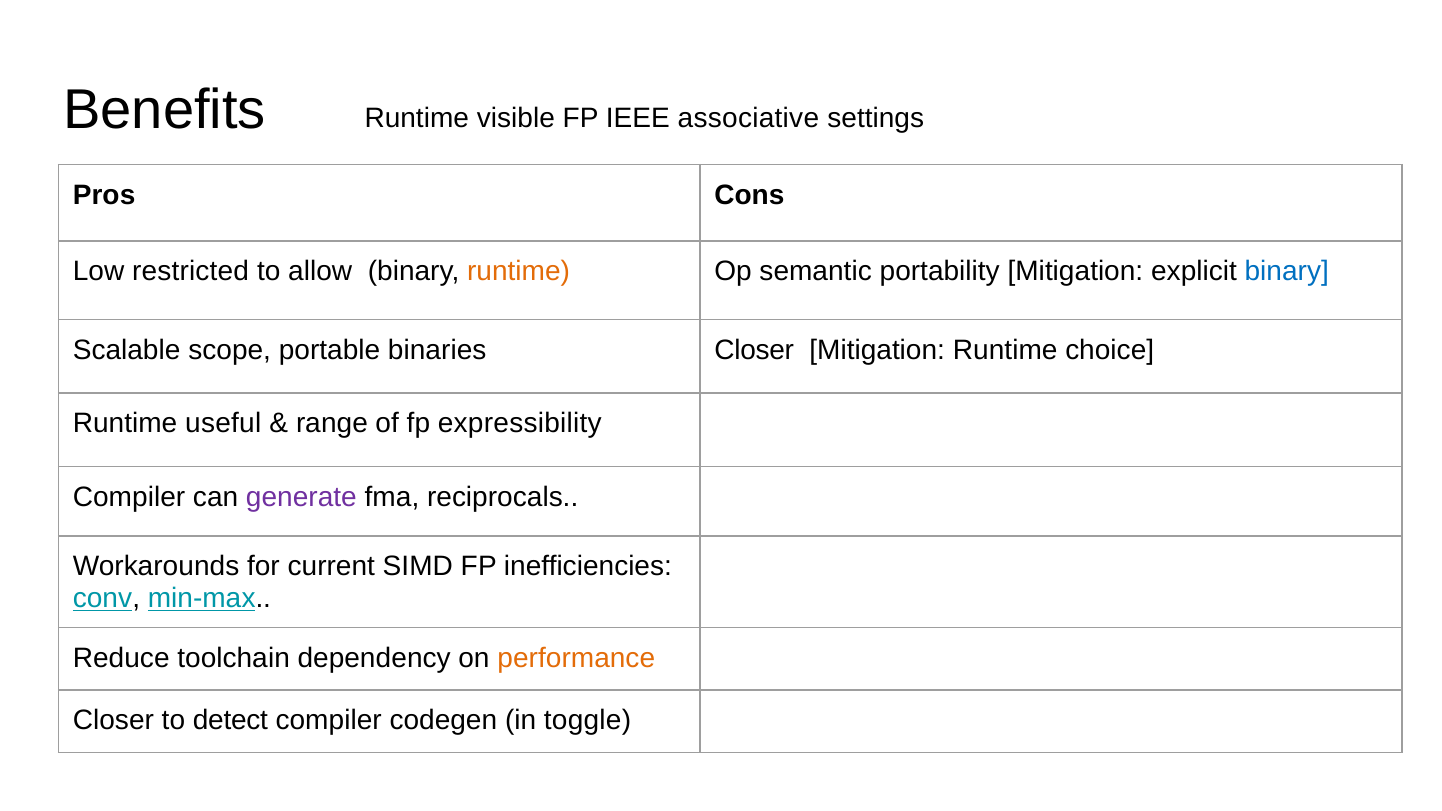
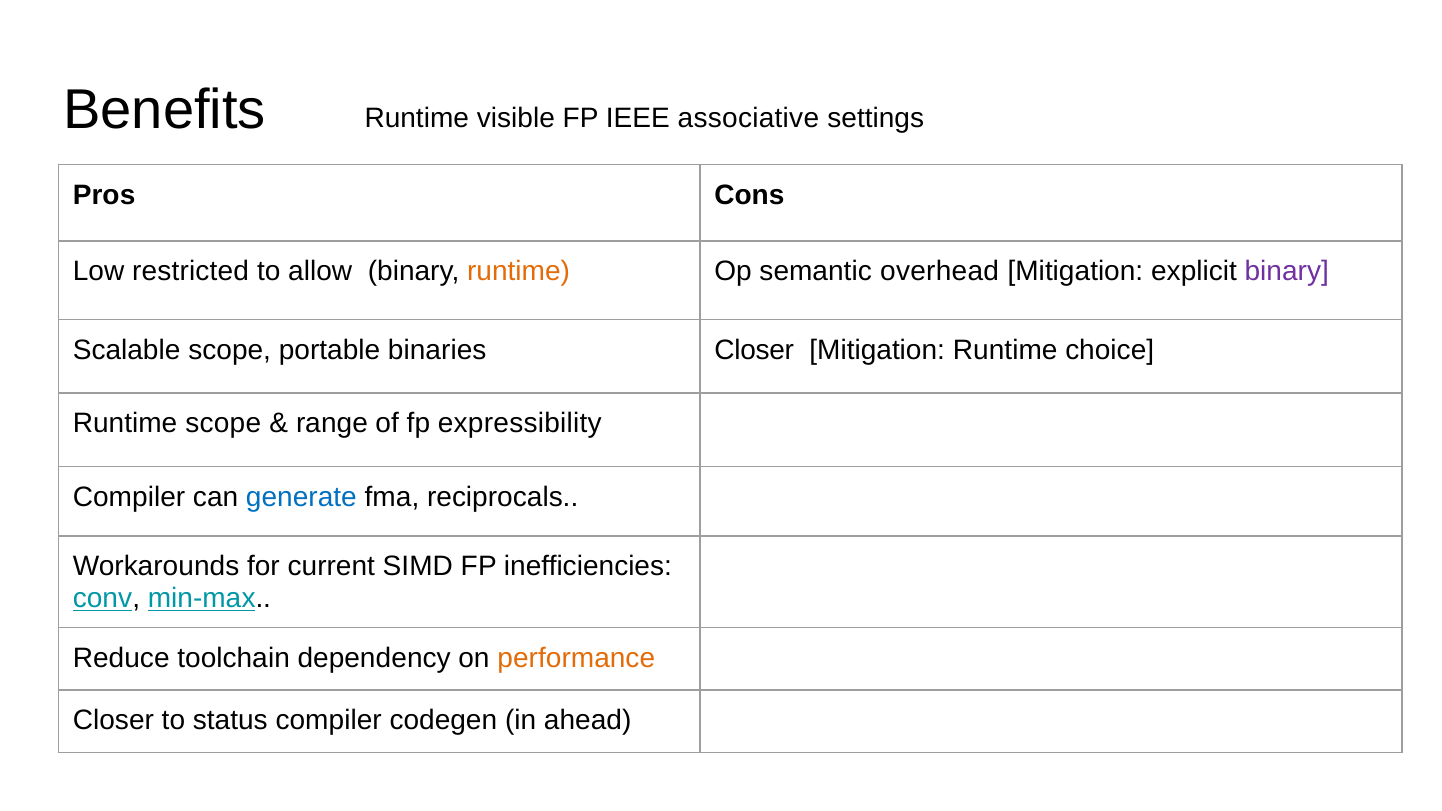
portability: portability -> overhead (940, 272)
binary colour: blue -> purple (1287, 272)
Runtime useful: useful -> scope (223, 424)
generate colour: purple -> blue (301, 497)
detect: detect -> status (230, 721)
toggle: toggle -> ahead (588, 721)
